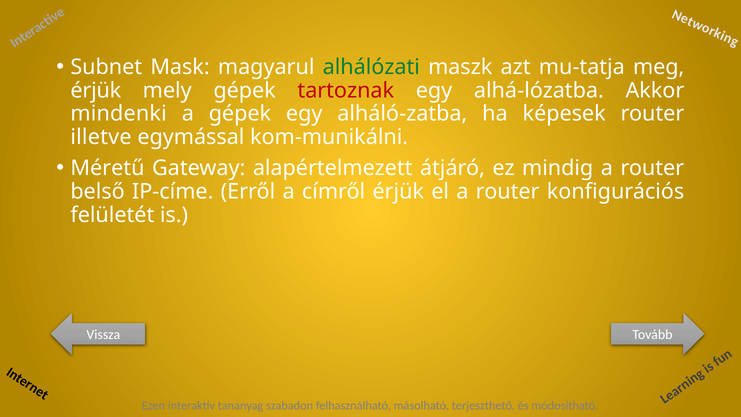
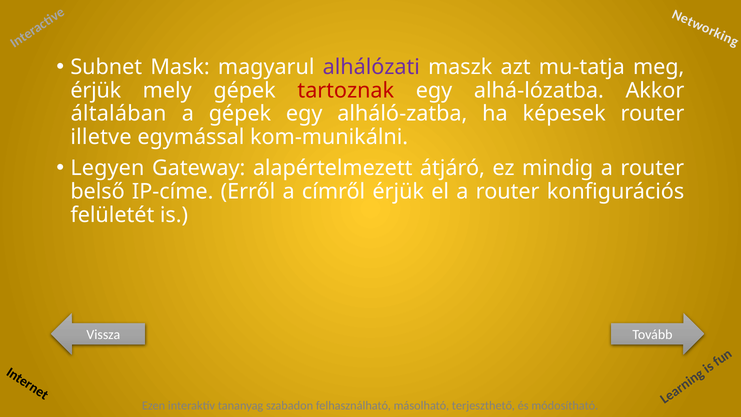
alhálózati colour: green -> purple (371, 67)
mindenki: mindenki -> általában (119, 114)
Méretű: Méretű -> Legyen (107, 168)
